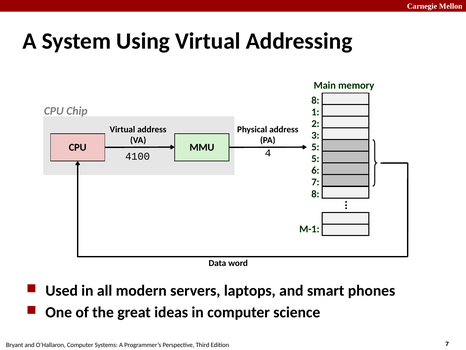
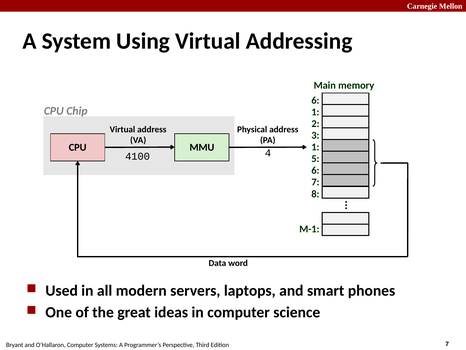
8: 8 -> 6 (315, 100)
5: 5 -> 1 (315, 147)
